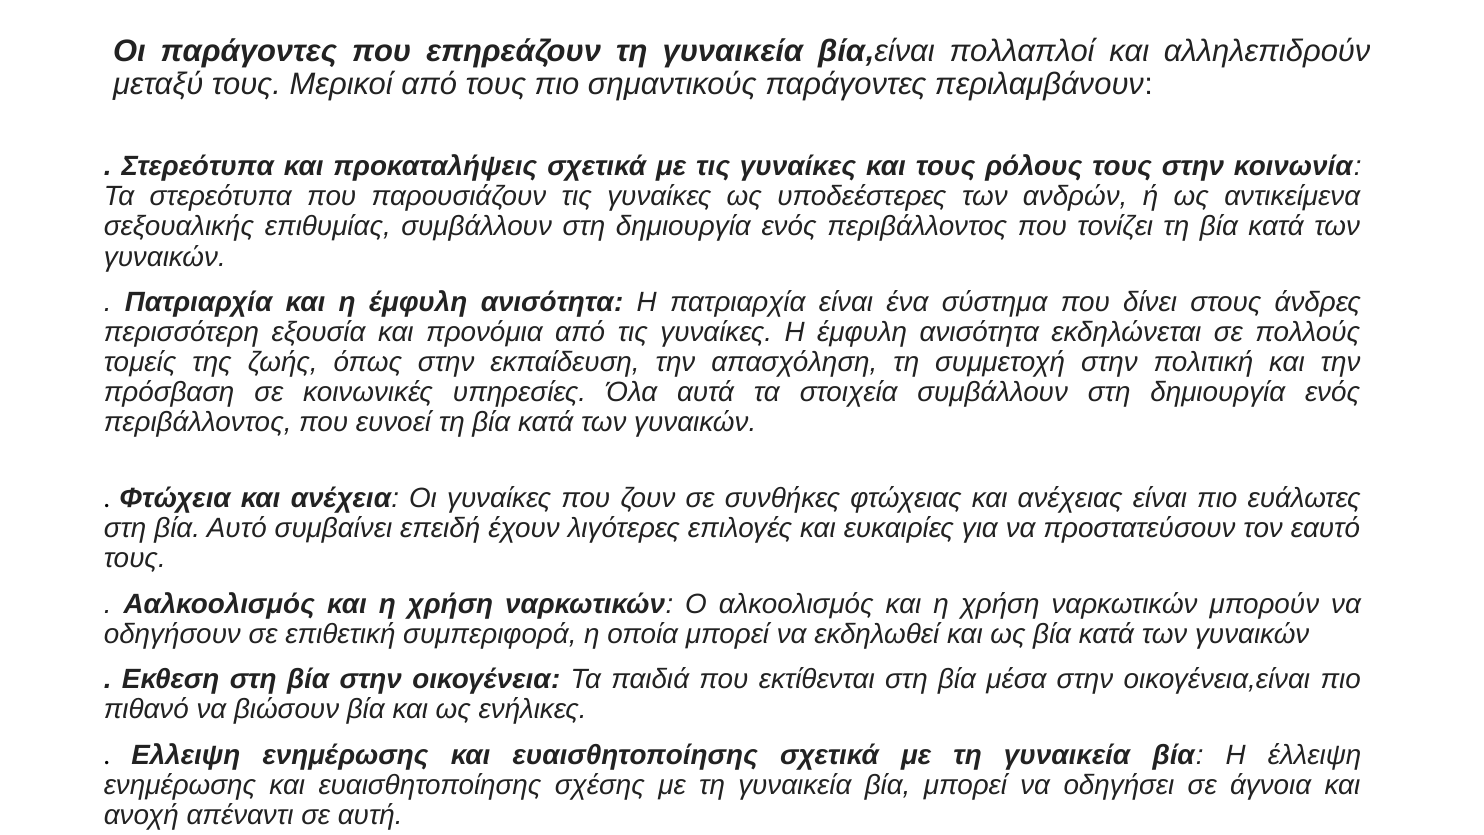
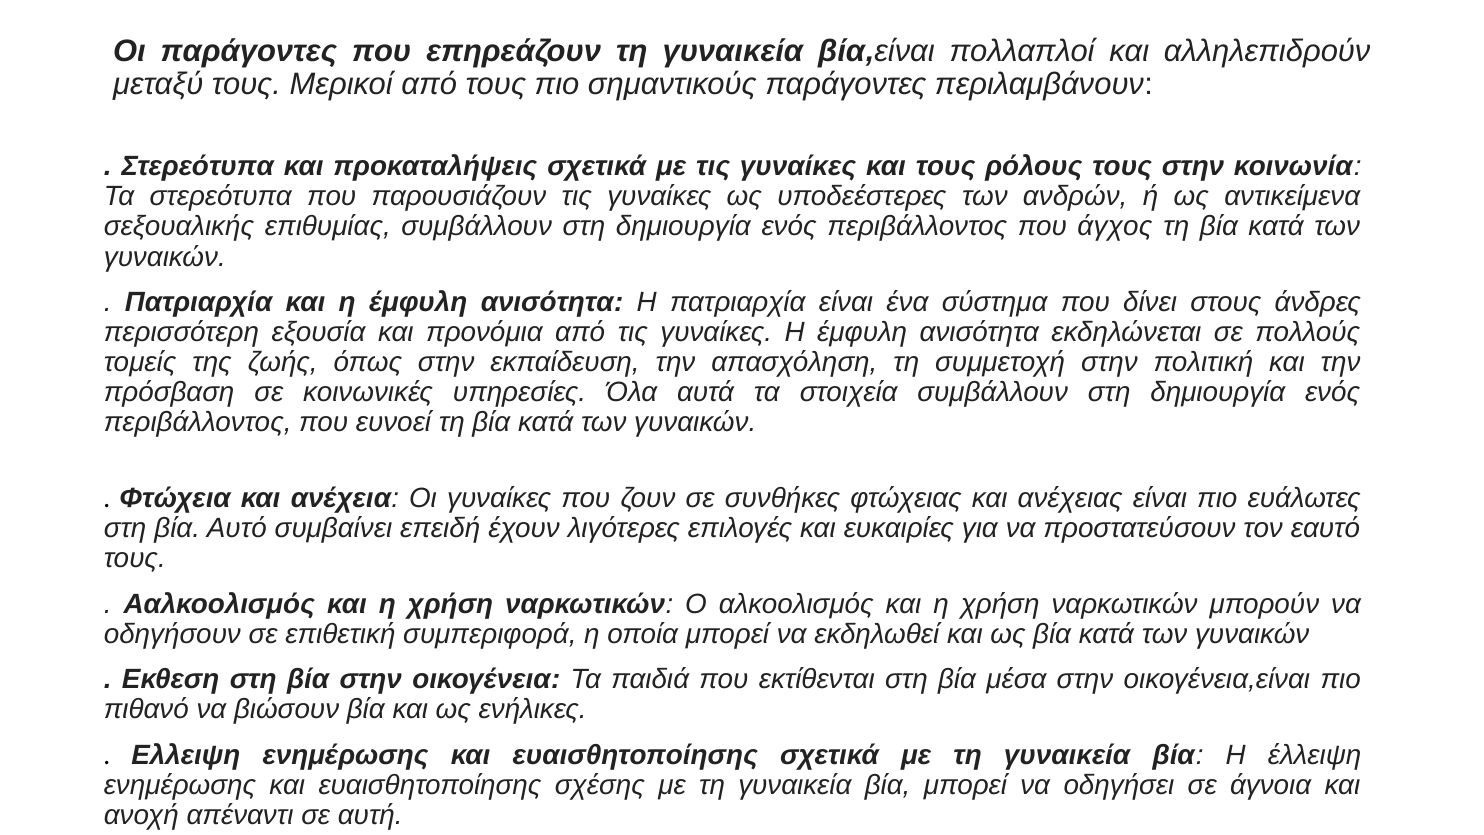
τονίζει: τονίζει -> άγχος (1115, 227)
